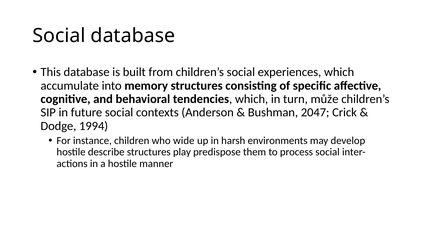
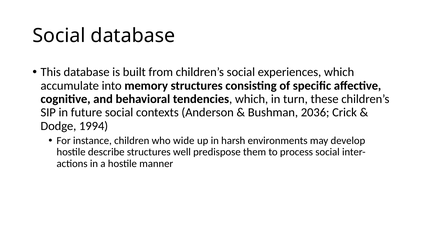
může: může -> these (325, 99)
2047: 2047 -> 2036 (315, 113)
play: play -> well (182, 152)
